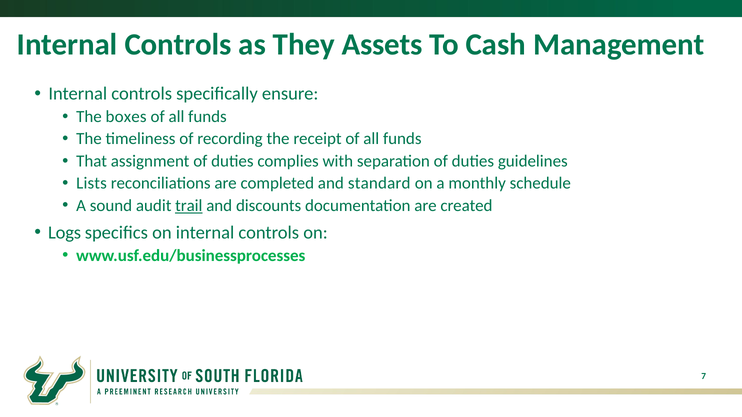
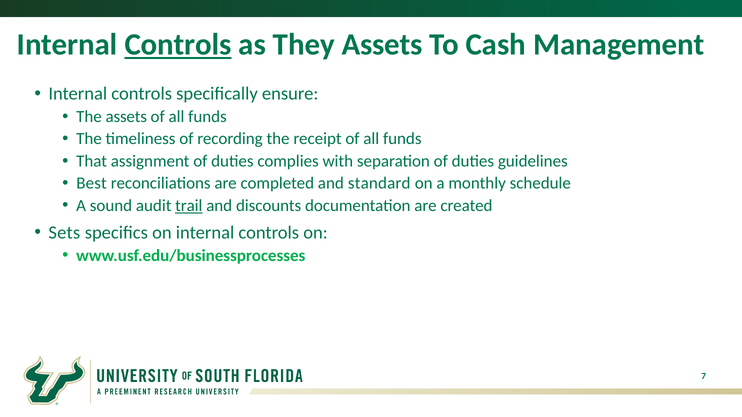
Controls underline: none -> present (178, 45)
The boxes: boxes -> assets (126, 117)
Lists: Lists -> Best (92, 183)
Logs: Logs -> Sets (64, 233)
